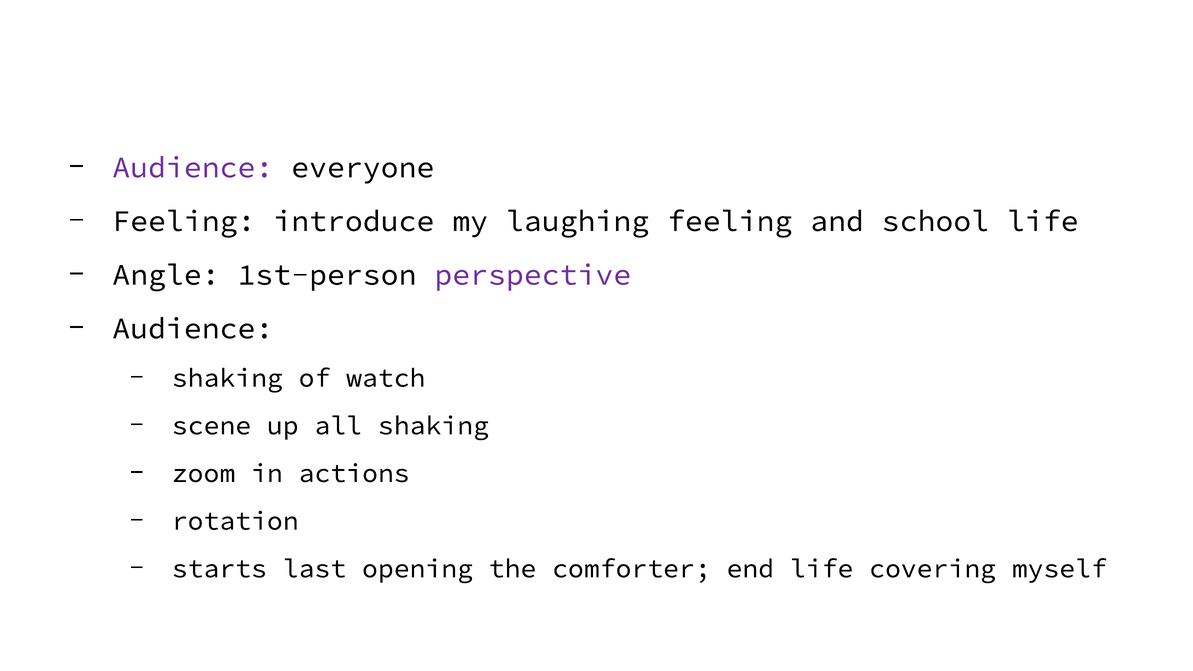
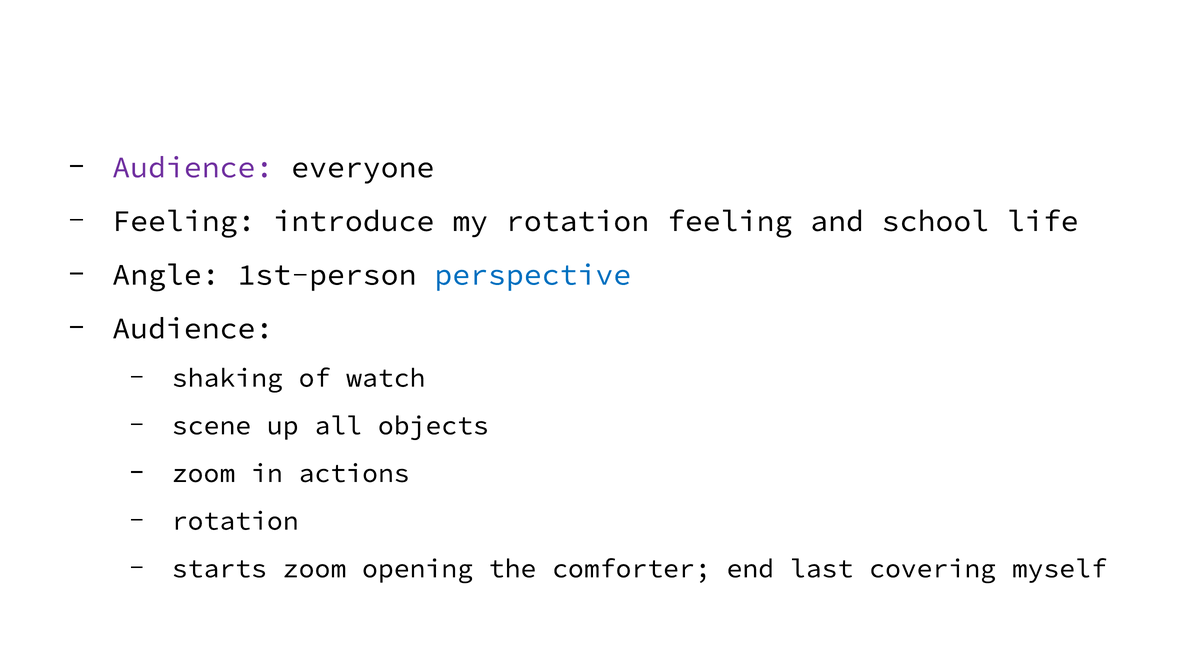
my laughing: laughing -> rotation (578, 221)
perspective colour: purple -> blue (533, 275)
all shaking: shaking -> objects (433, 426)
starts last: last -> zoom (315, 569)
end life: life -> last (822, 569)
